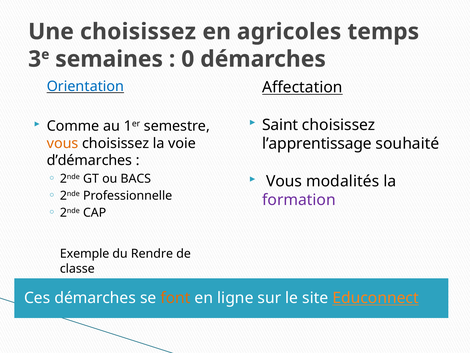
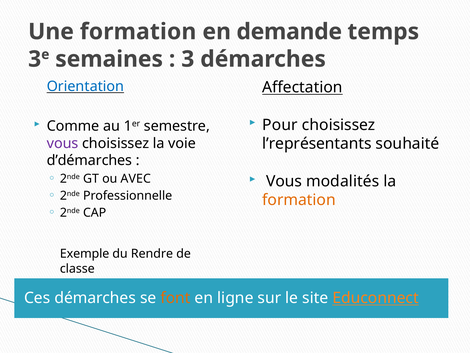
Une choisissez: choisissez -> formation (138, 32)
agricoles: agricoles -> demande (289, 32)
0: 0 -> 3 (188, 59)
Saint: Saint -> Pour (280, 125)
vous colour: orange -> purple (63, 143)
l’apprentissage: l’apprentissage -> l’représentants (317, 143)
BACS: BACS -> AVEC (136, 178)
formation colour: purple -> orange (299, 200)
